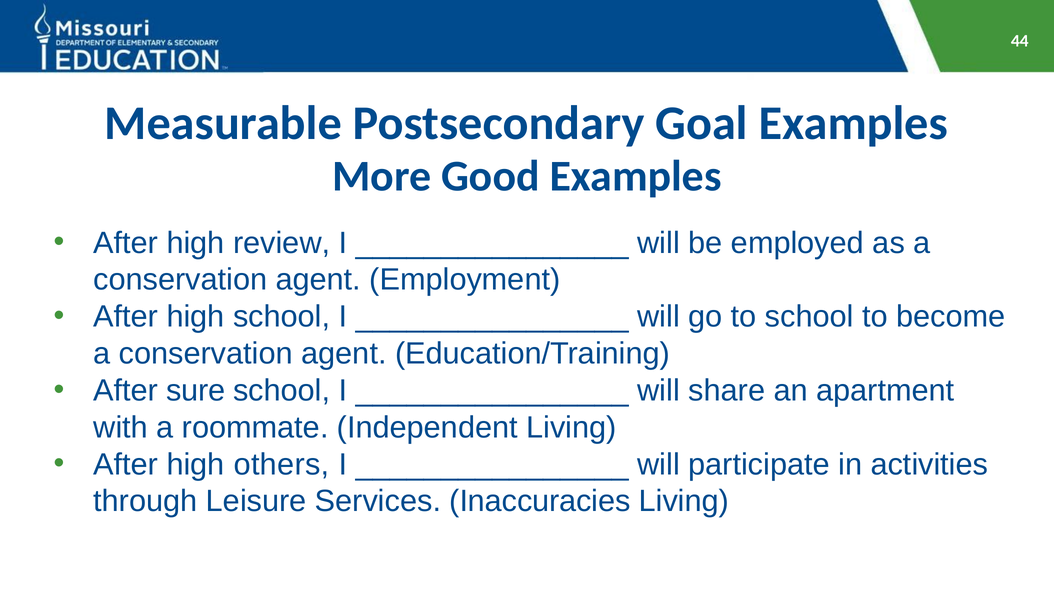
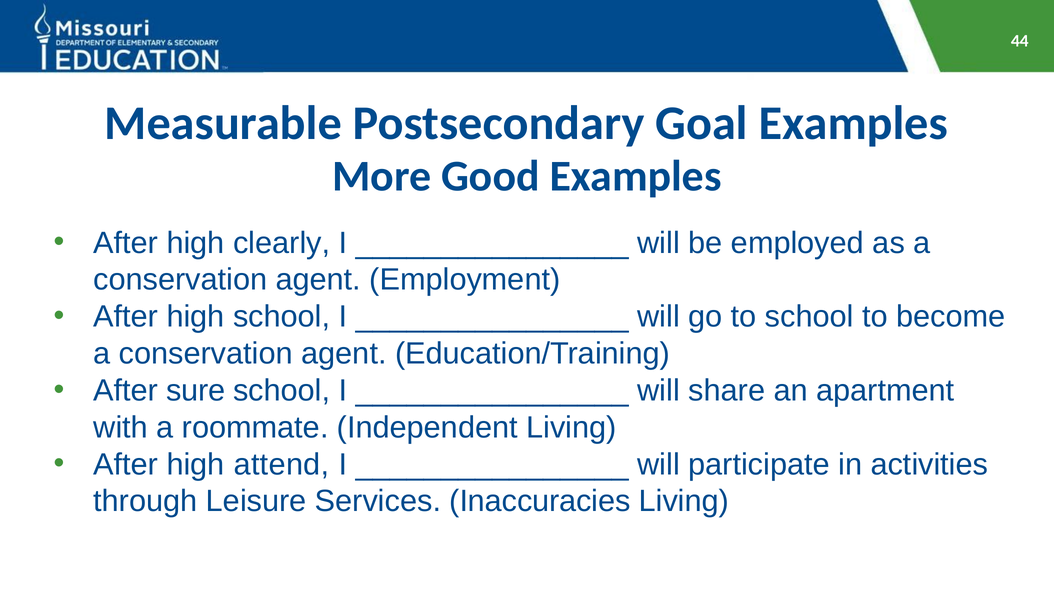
review: review -> clearly (282, 243)
others: others -> attend (281, 464)
